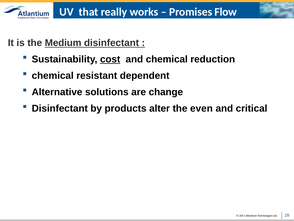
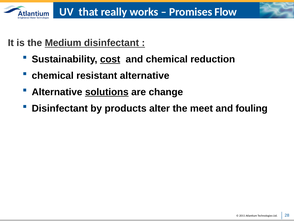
resistant dependent: dependent -> alternative (145, 75)
solutions underline: none -> present (107, 92)
even: even -> meet (201, 108)
critical: critical -> fouling (252, 108)
